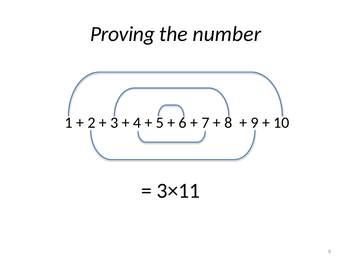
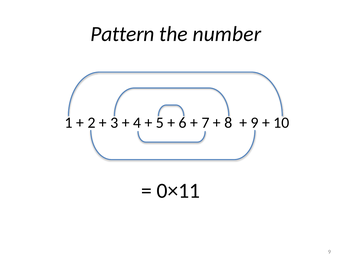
Proving: Proving -> Pattern (122, 34)
3×11: 3×11 -> 0×11 (178, 191)
